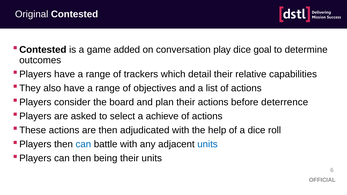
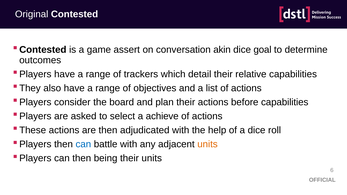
added: added -> assert (127, 50)
play: play -> akin (222, 50)
before deterrence: deterrence -> capabilities (285, 102)
units colour: blue -> orange (208, 144)
